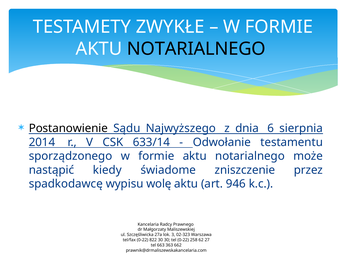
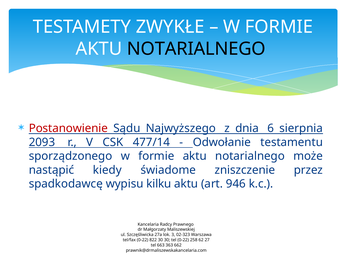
Postanowienie colour: black -> red (68, 128)
2014: 2014 -> 2093 (42, 142)
633/14: 633/14 -> 477/14 (151, 142)
wolę: wolę -> kilku (159, 183)
